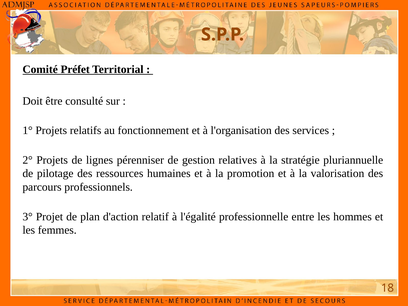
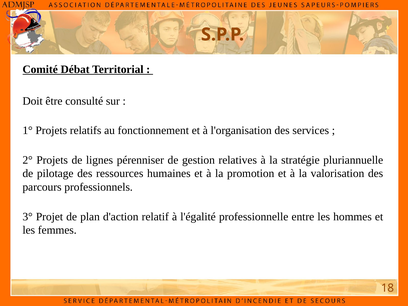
Préfet: Préfet -> Débat (75, 69)
